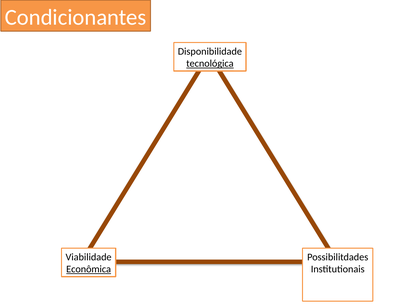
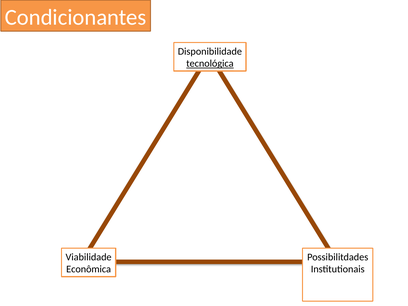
Econômica underline: present -> none (89, 269)
